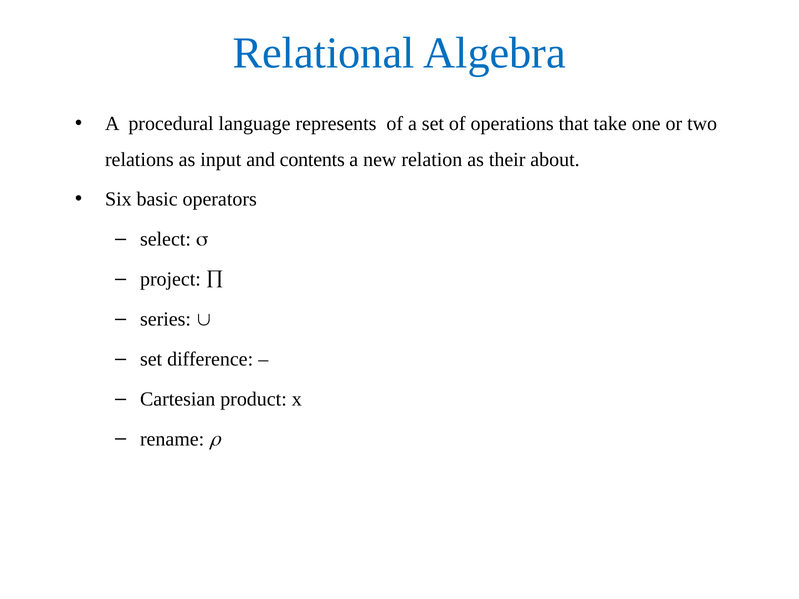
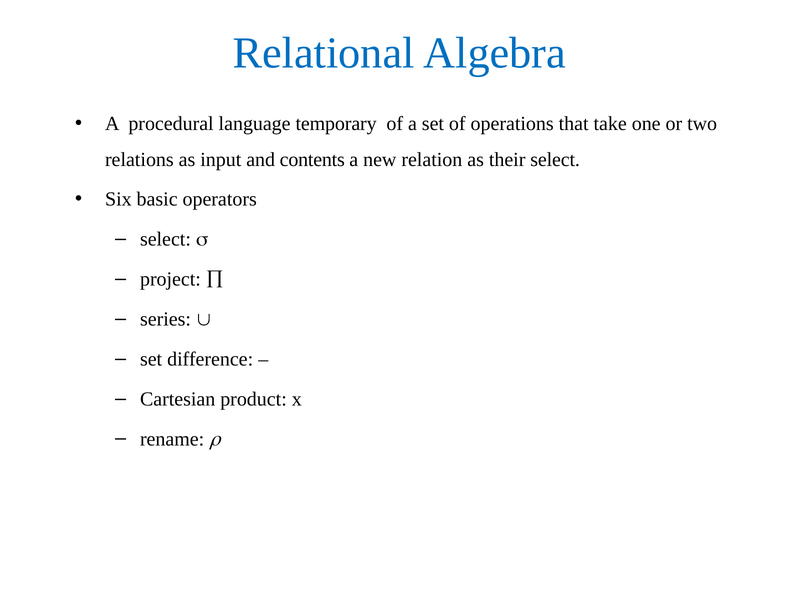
represents: represents -> temporary (336, 124)
their about: about -> select (555, 159)
